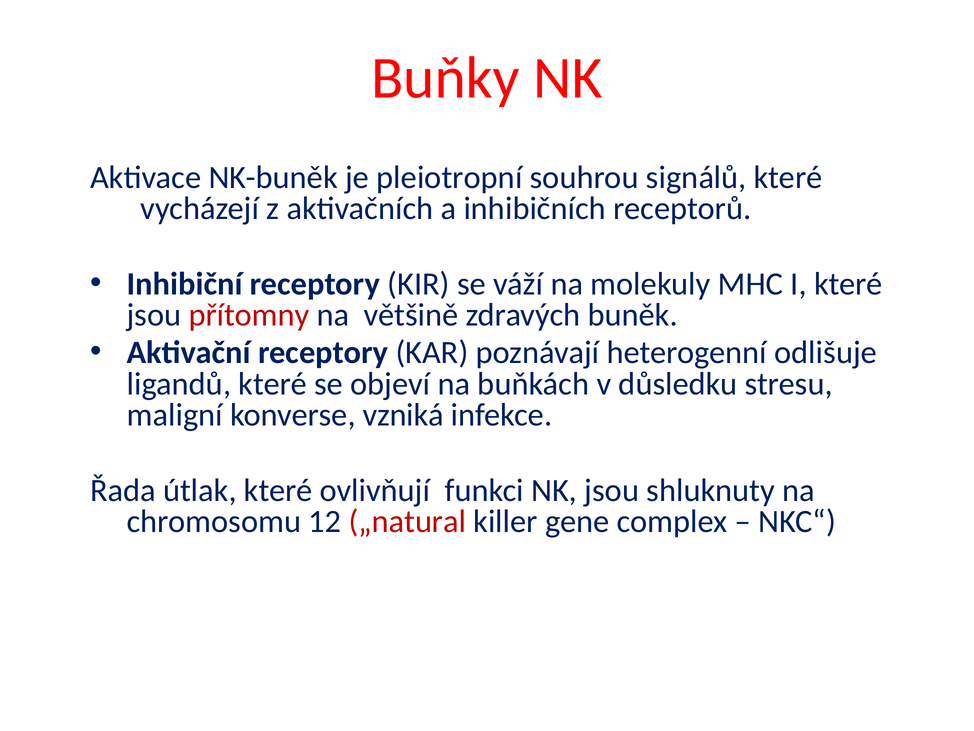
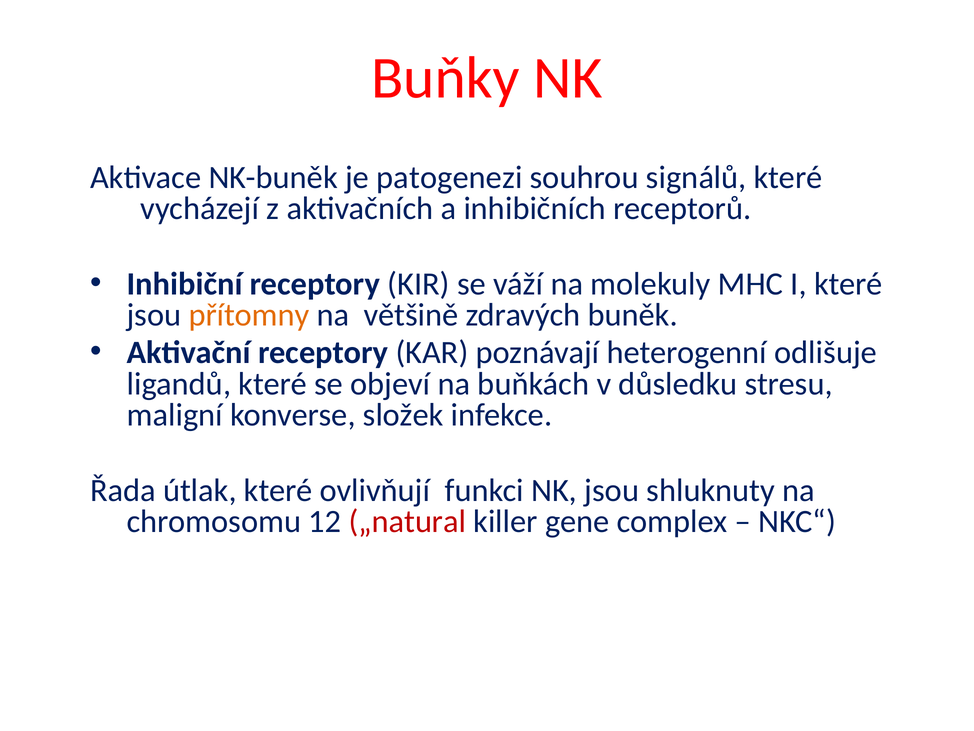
pleiotropní: pleiotropní -> patogenezi (449, 177)
přítomny colour: red -> orange (249, 315)
vzniká: vzniká -> složek (403, 415)
